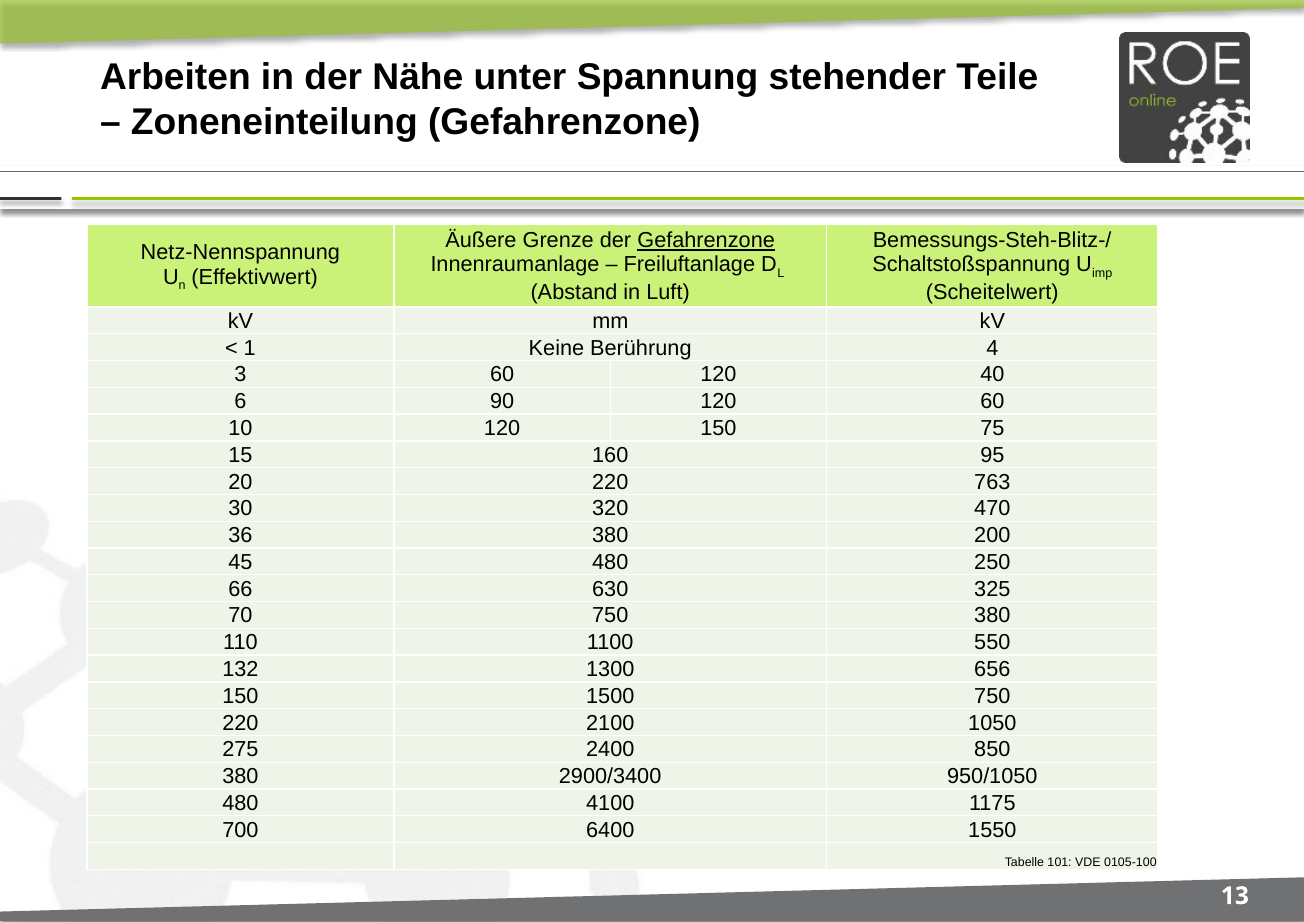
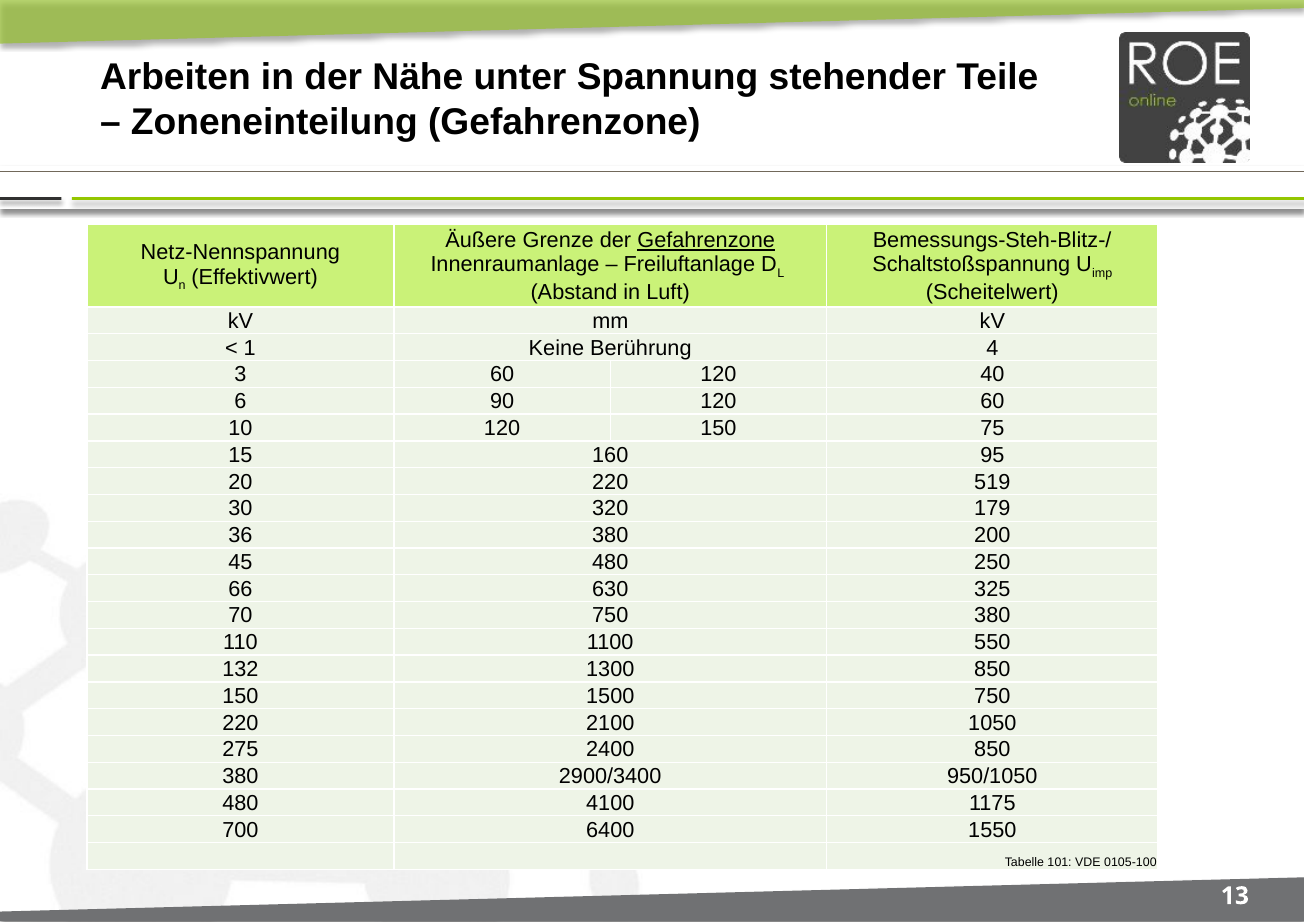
763: 763 -> 519 (992, 482)
470: 470 -> 179 (992, 509)
1300 656: 656 -> 850 (992, 669)
